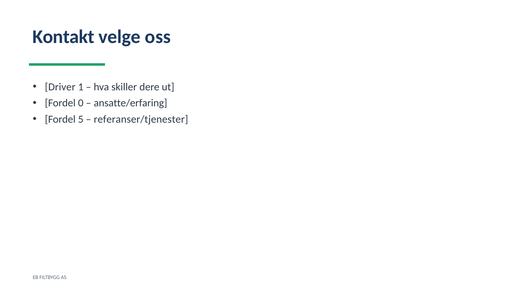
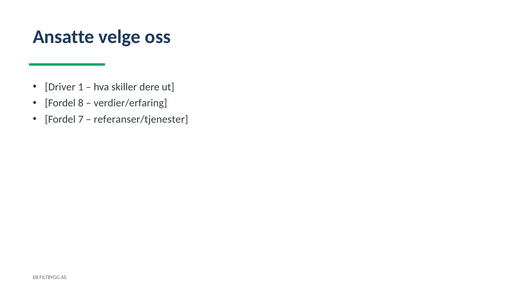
Kontakt: Kontakt -> Ansatte (64, 37)
0: 0 -> 8 (81, 103)
ansatte/erfaring: ansatte/erfaring -> verdier/erfaring (130, 103)
5: 5 -> 7 (81, 119)
